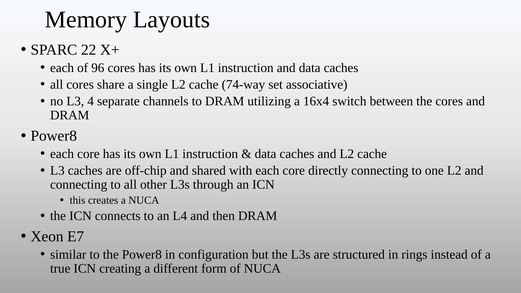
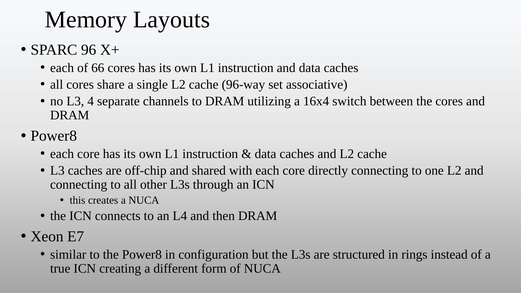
22: 22 -> 96 (89, 50)
96: 96 -> 66 (98, 68)
74-way: 74-way -> 96-way (243, 84)
